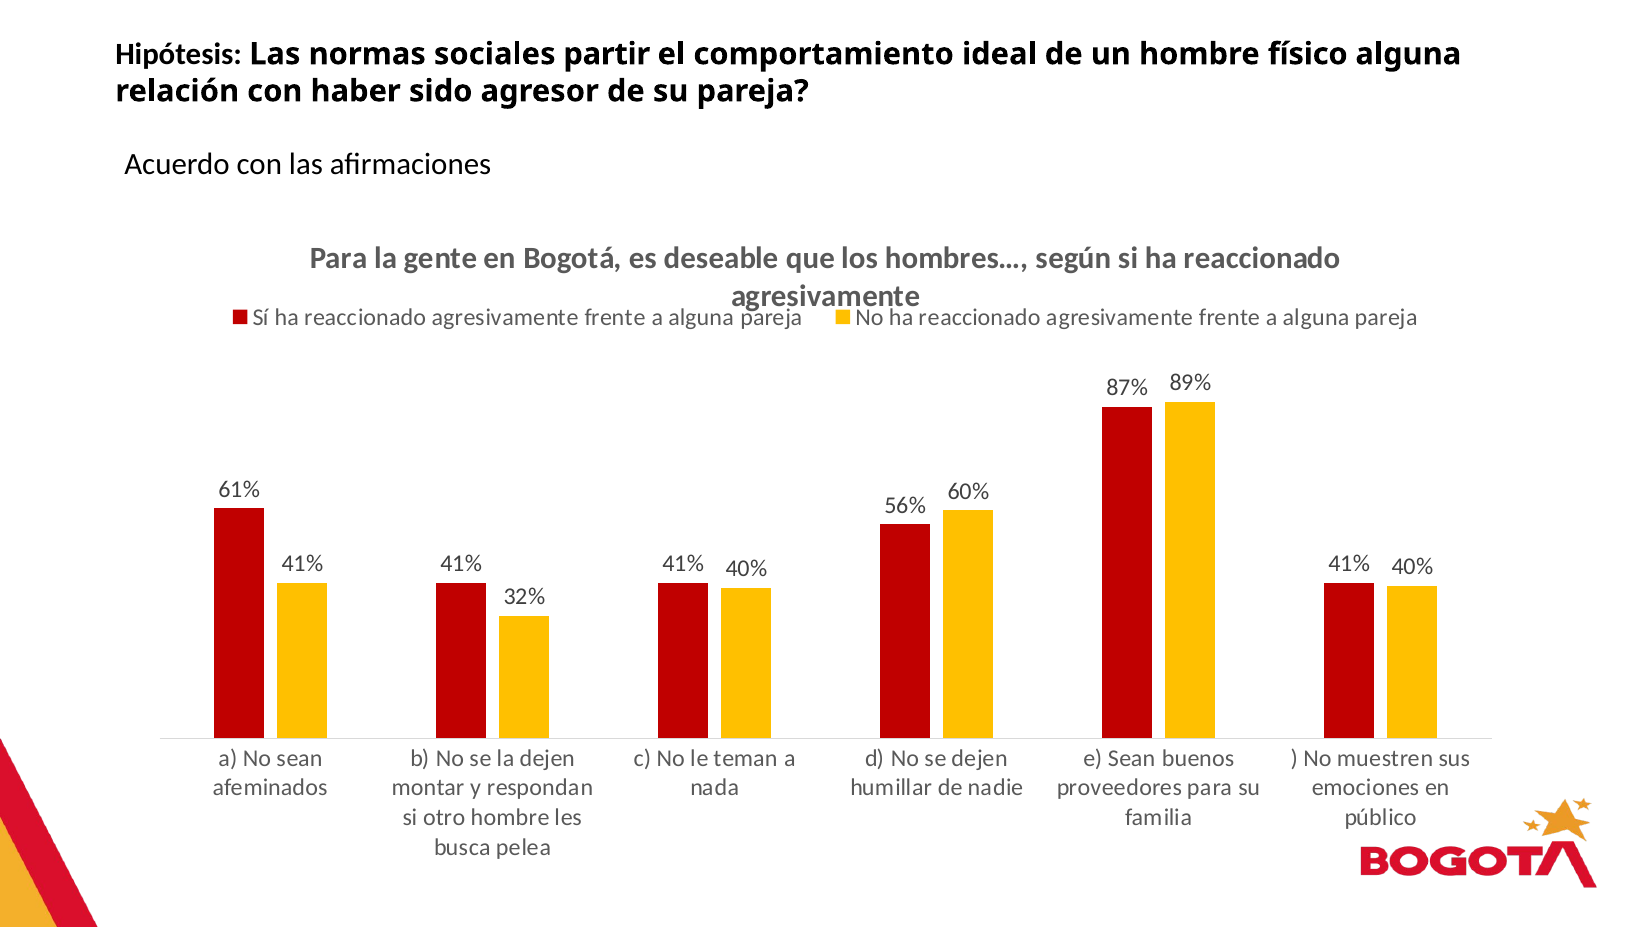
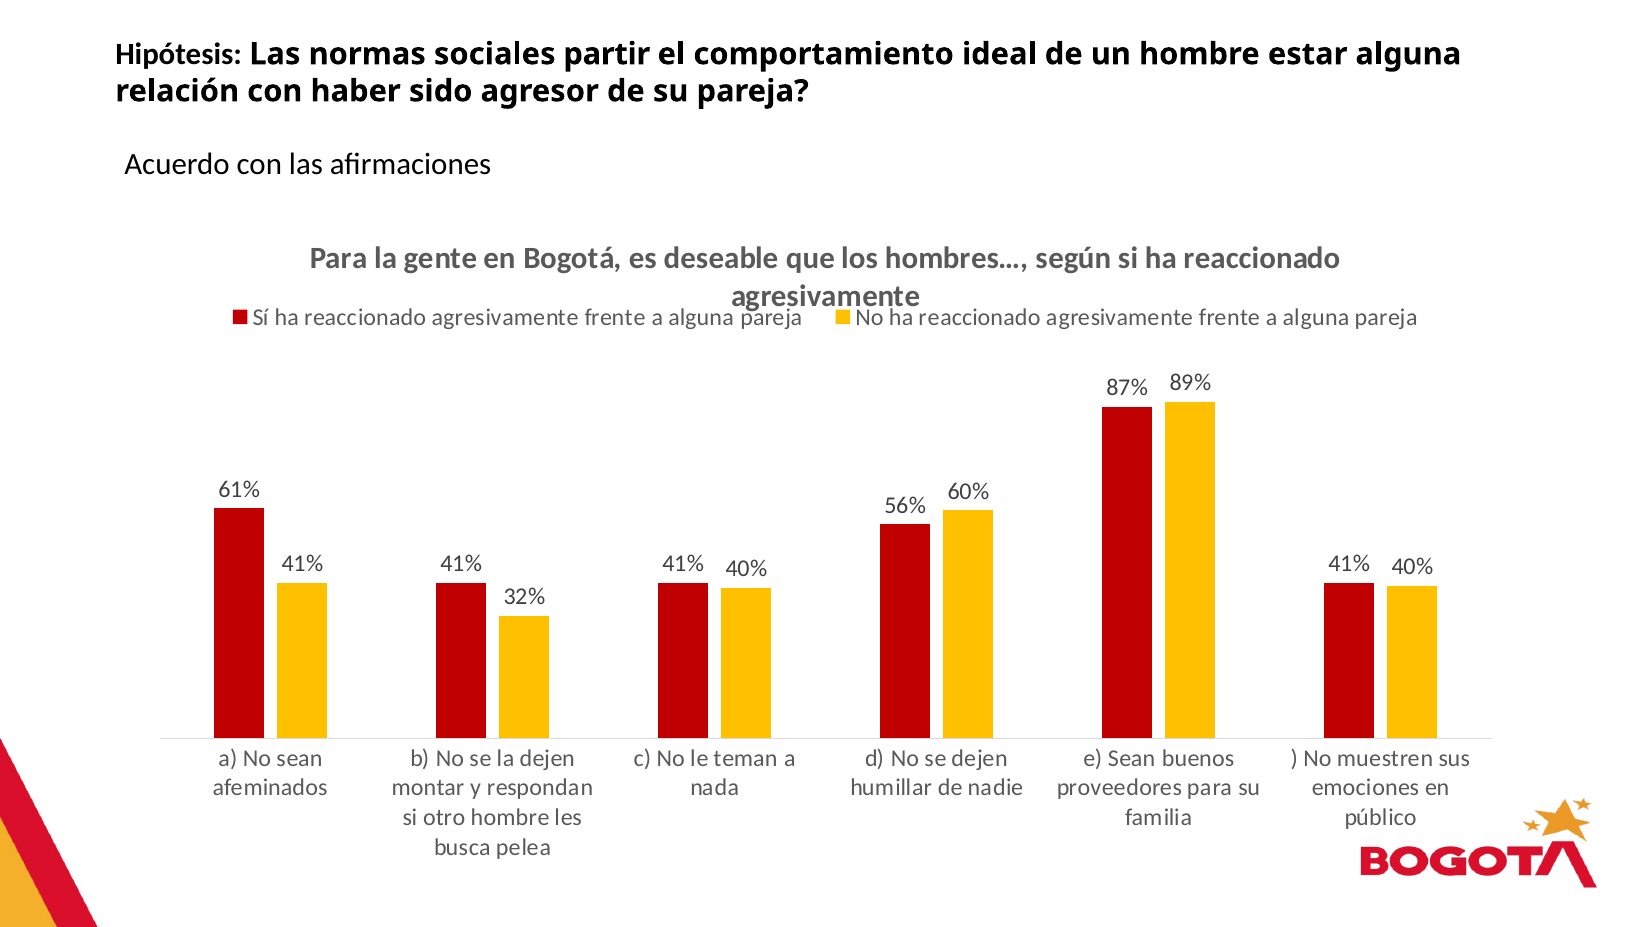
físico: físico -> estar (1308, 54)
